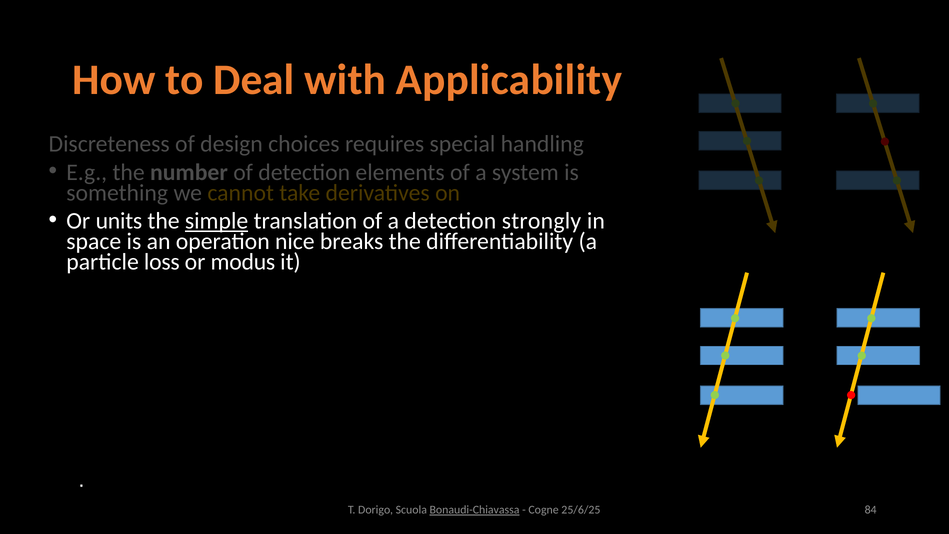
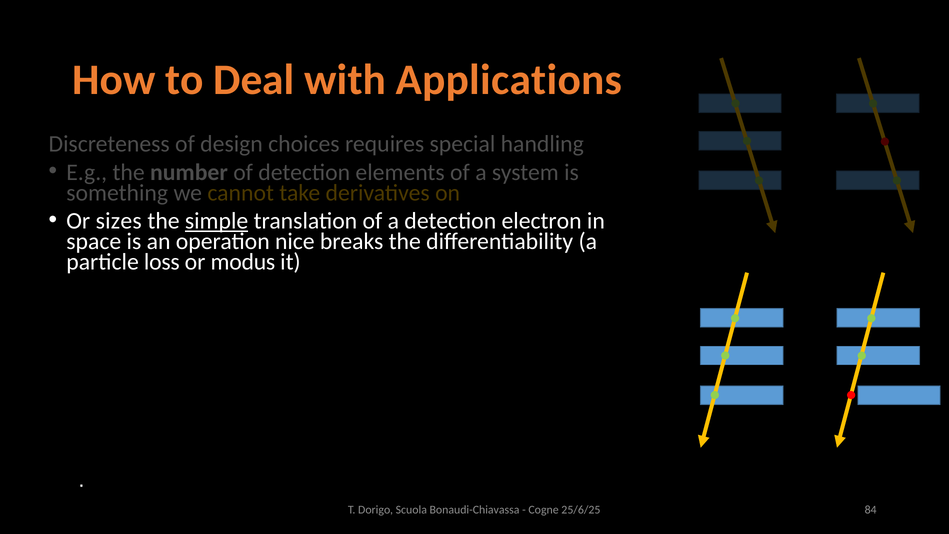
Applicability: Applicability -> Applications (509, 80)
units: units -> sizes (119, 221)
strongly: strongly -> electron (542, 221)
Bonaudi-Chiavassa underline: present -> none (475, 510)
